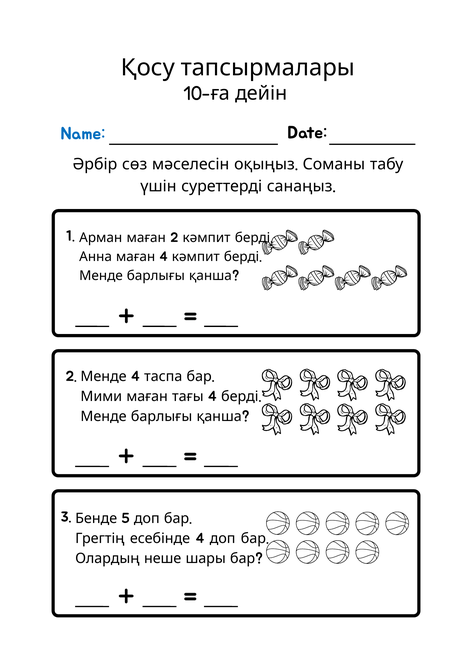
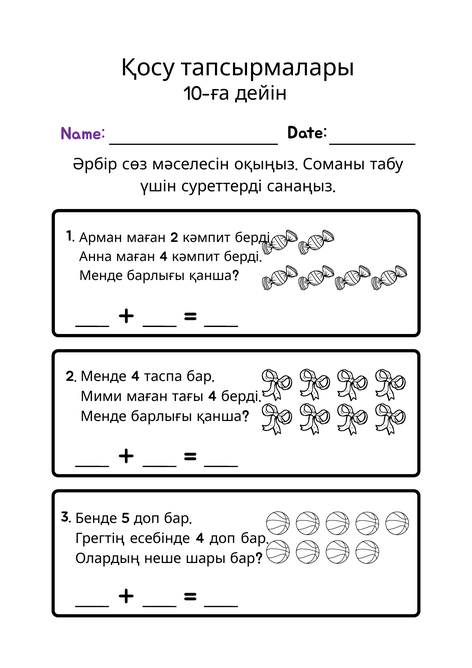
Name colour: blue -> purple (83, 134)
